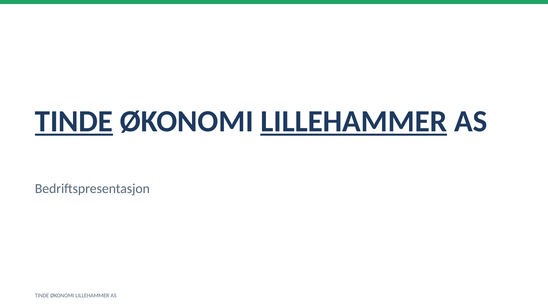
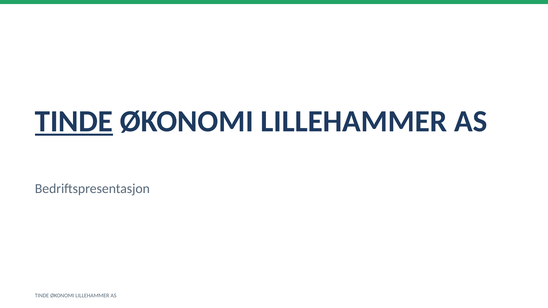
LILLEHAMMER underline: present -> none (354, 122)
